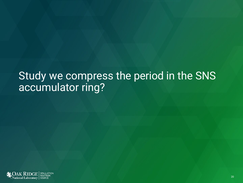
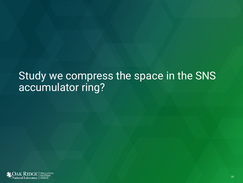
period: period -> space (149, 76)
